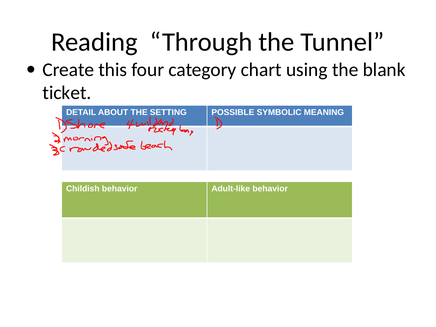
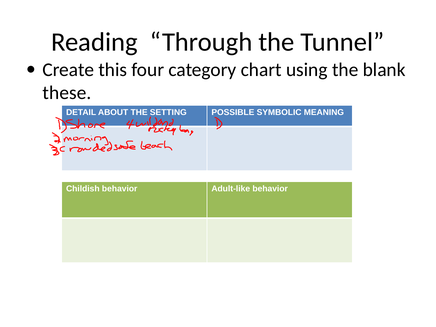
ticket: ticket -> these (67, 93)
